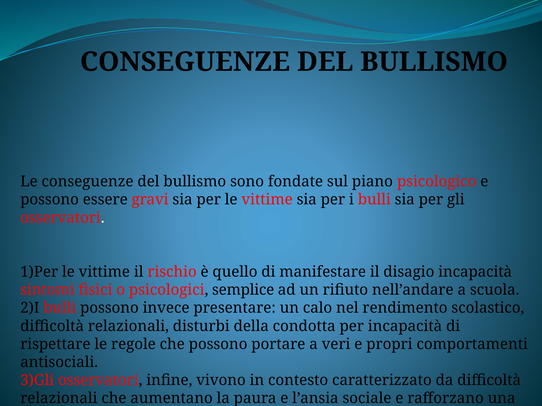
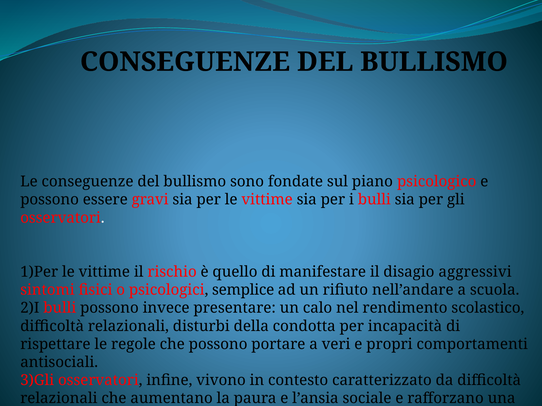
disagio incapacità: incapacità -> aggressivi (475, 272)
